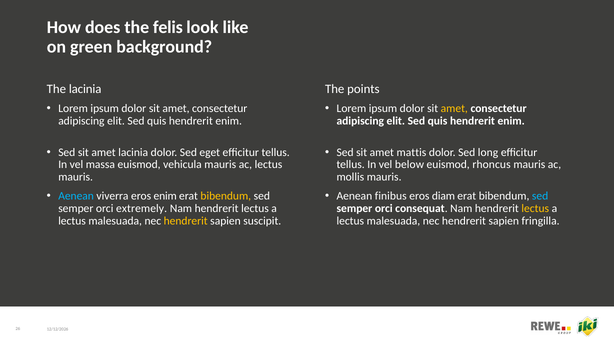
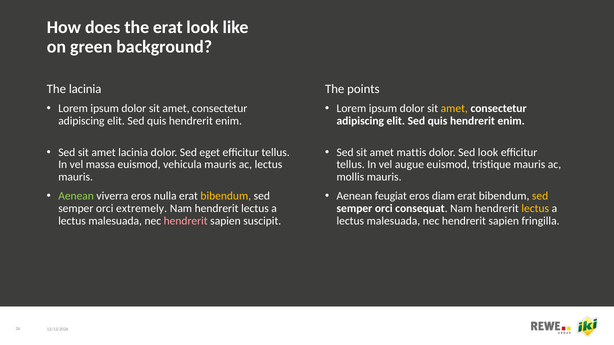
the felis: felis -> erat (168, 28)
Sed long: long -> look (488, 152)
below: below -> augue (409, 165)
rhoncus: rhoncus -> tristique (492, 165)
Aenean colour: light blue -> light green (76, 196)
eros enim: enim -> nulla (165, 196)
finibus: finibus -> feugiat (391, 196)
sed colour: light blue -> yellow (540, 196)
hendrerit colour: yellow -> pink (186, 221)
